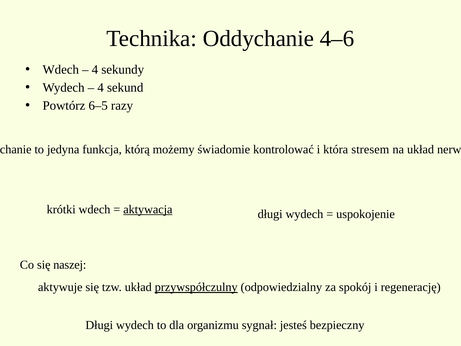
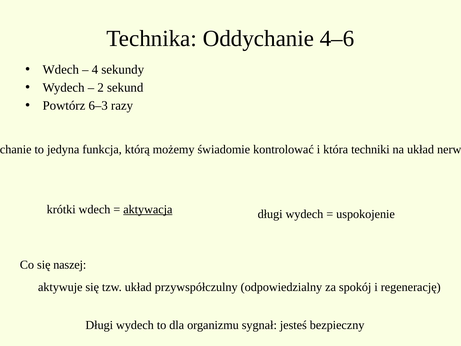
4: 4 -> 2 (101, 88)
6–5: 6–5 -> 6–3 (98, 106)
stresem: stresem -> techniki (370, 149)
przywspółczulny underline: present -> none (196, 287)
